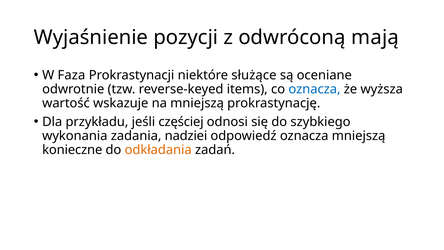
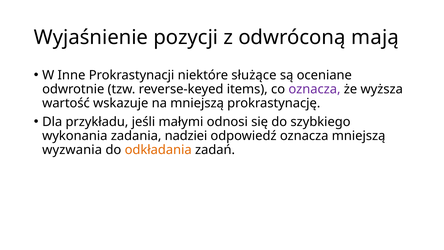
Faza: Faza -> Inne (71, 75)
oznacza colour: blue -> purple (314, 89)
częściej: częściej -> małymi (181, 122)
konieczne: konieczne -> wyzwania (72, 150)
